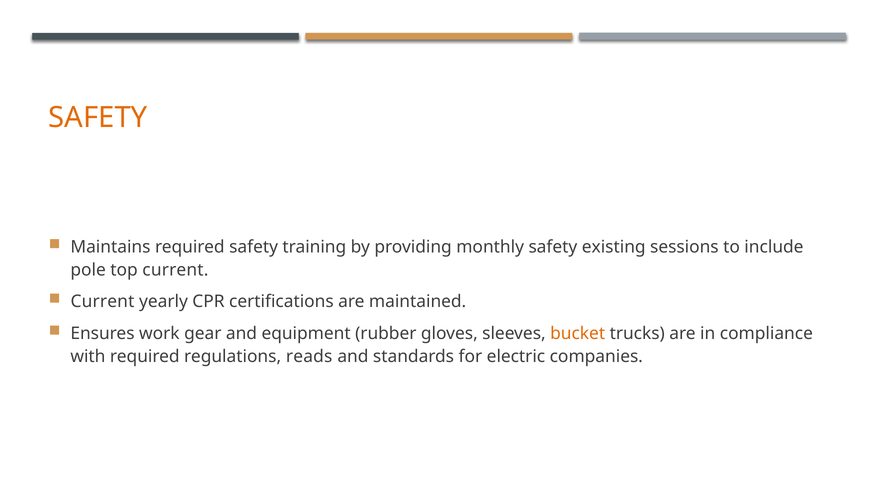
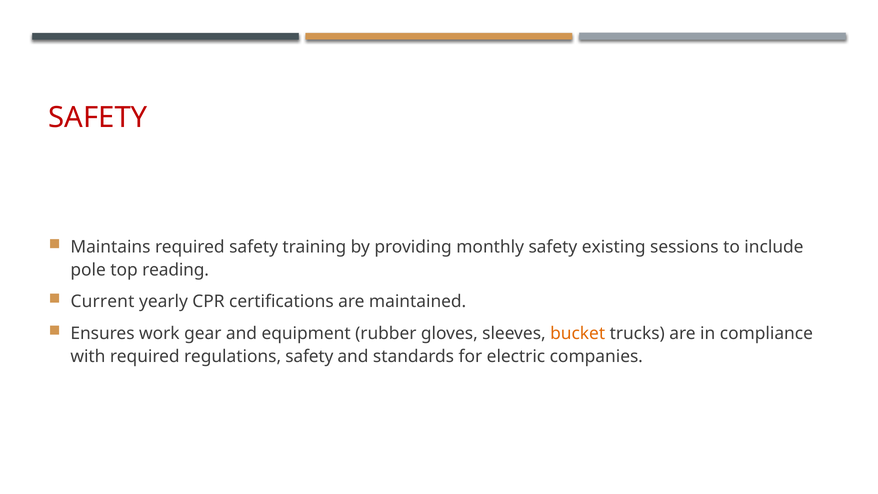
SAFETY colour: orange -> red (98, 117)
top current: current -> reading (176, 270)
regulations reads: reads -> safety (309, 356)
